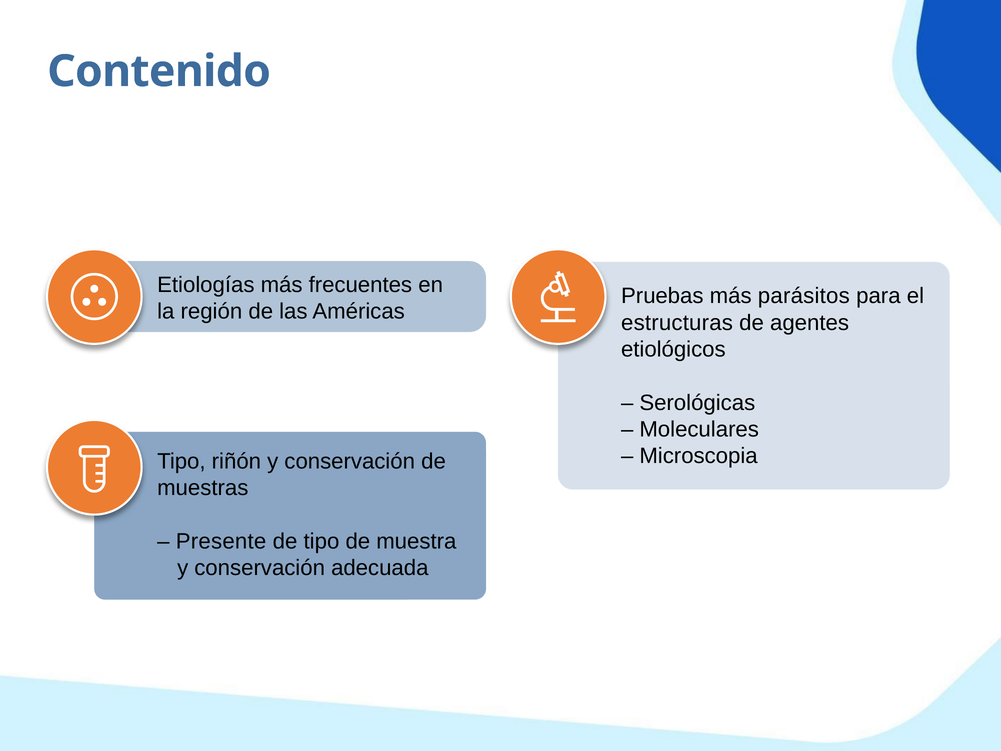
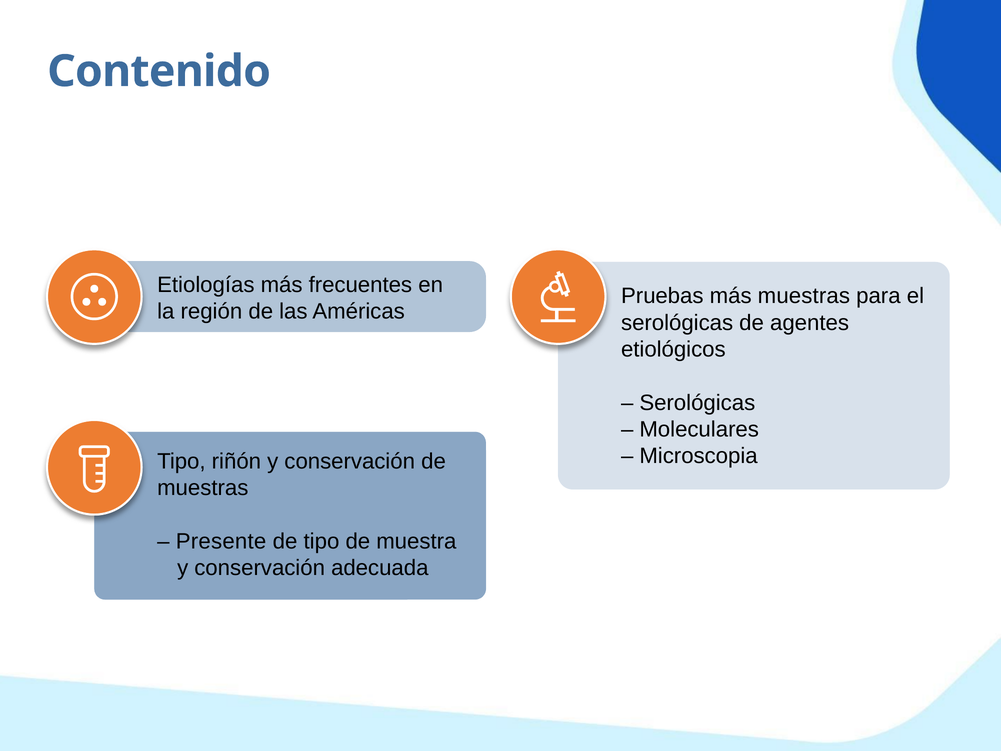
más parásitos: parásitos -> muestras (804, 296)
estructuras: estructuras -> serológicas (677, 323)
